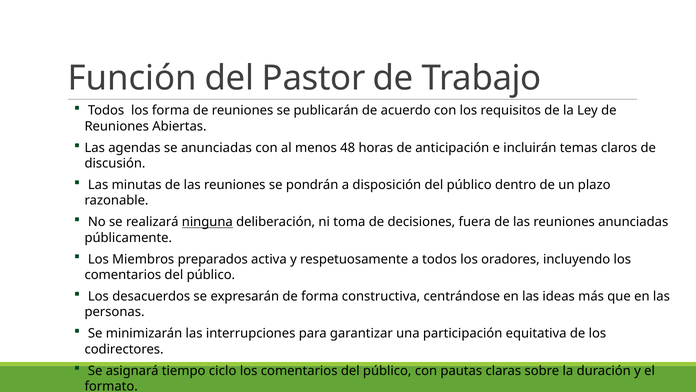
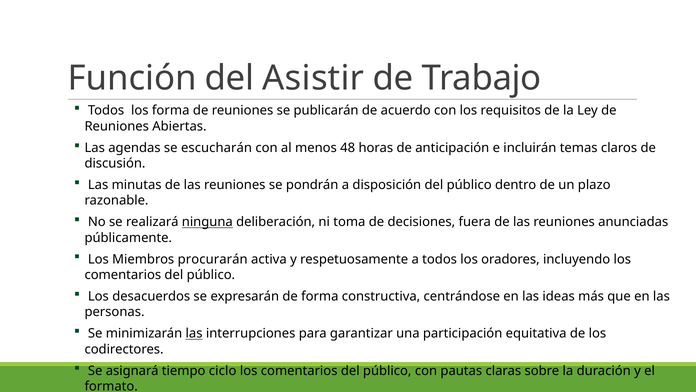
Pastor: Pastor -> Asistir (313, 78)
se anunciadas: anunciadas -> escucharán (216, 148)
preparados: preparados -> procurarán (213, 259)
las underline: none -> present (194, 333)
